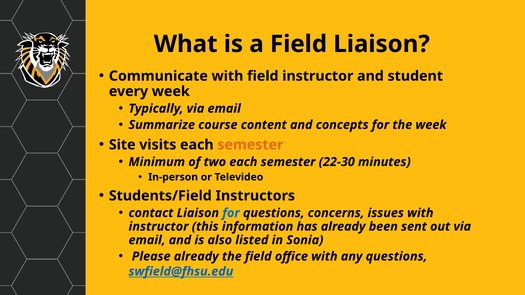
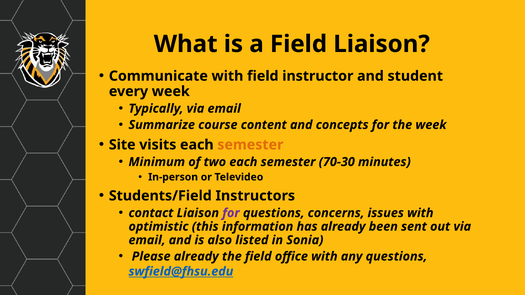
22-30: 22-30 -> 70-30 (337, 162)
for colour: blue -> purple (231, 213)
instructor: instructor -> optimistic (159, 227)
